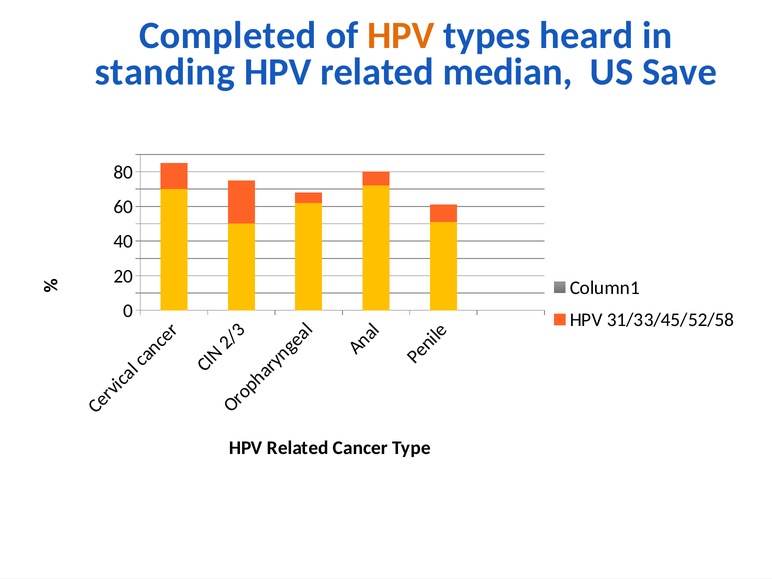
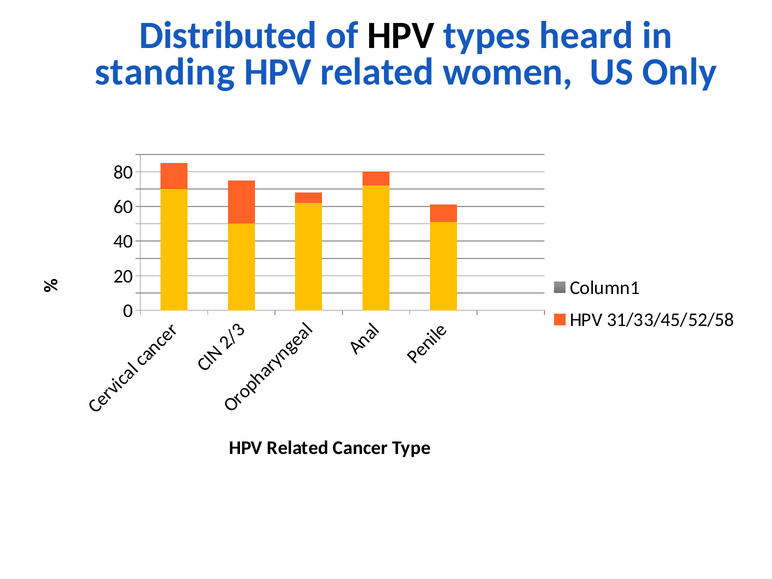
Completed: Completed -> Distributed (228, 35)
HPV colour: orange -> black (401, 35)
median: median -> women (508, 72)
Save: Save -> Only (680, 72)
